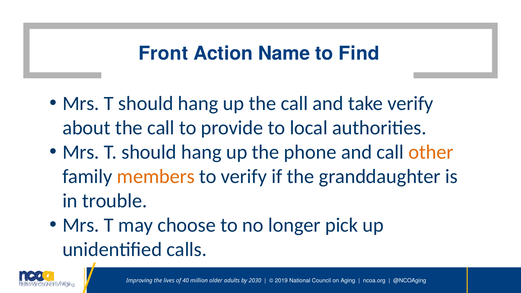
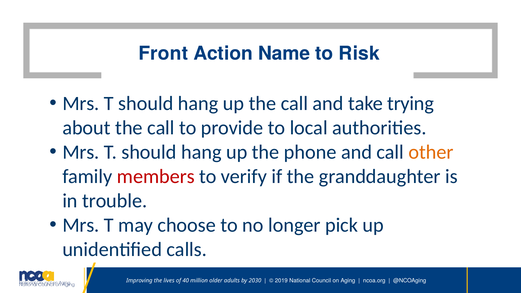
Find: Find -> Risk (359, 53)
take verify: verify -> trying (411, 104)
members colour: orange -> red (156, 177)
